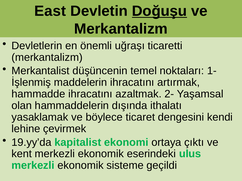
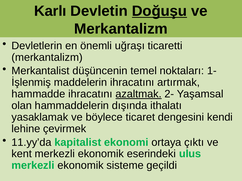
East: East -> Karlı (50, 11)
azaltmak underline: none -> present (139, 94)
19.yy’da: 19.yy’da -> 11.yy’da (32, 143)
